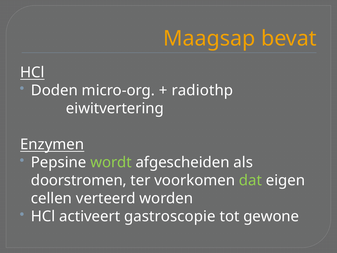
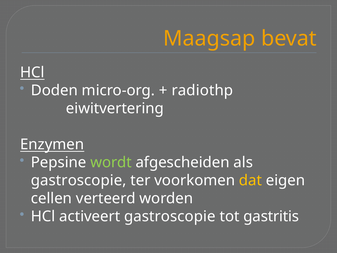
doorstromen: doorstromen -> gastroscopie (79, 180)
dat colour: light green -> yellow (251, 180)
gewone: gewone -> gastritis (271, 216)
